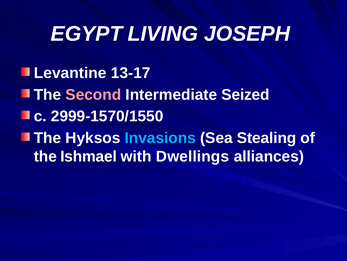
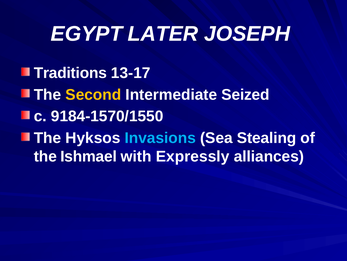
LIVING: LIVING -> LATER (163, 34)
Levantine: Levantine -> Traditions (70, 73)
Second colour: pink -> yellow (93, 94)
2999-1570/1550: 2999-1570/1550 -> 9184-1570/1550 (107, 116)
Dwellings: Dwellings -> Expressly (193, 156)
